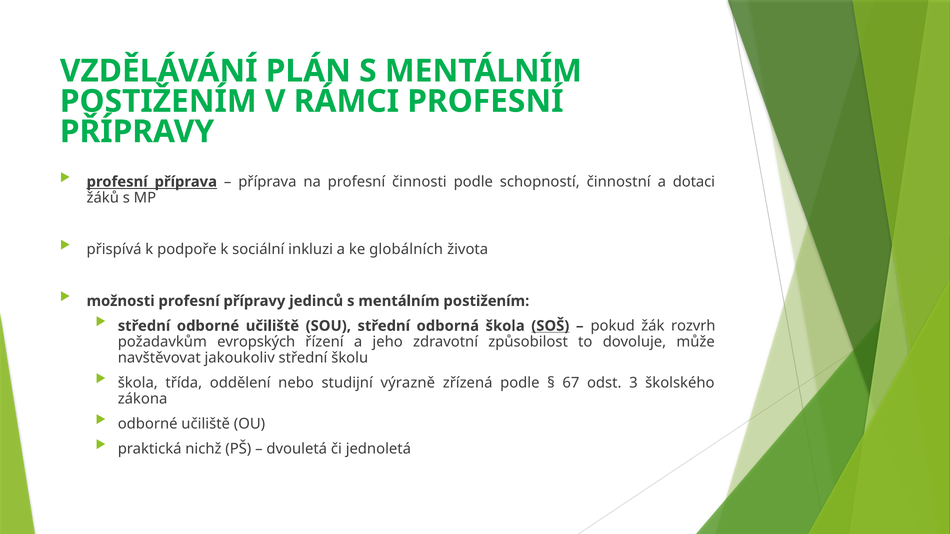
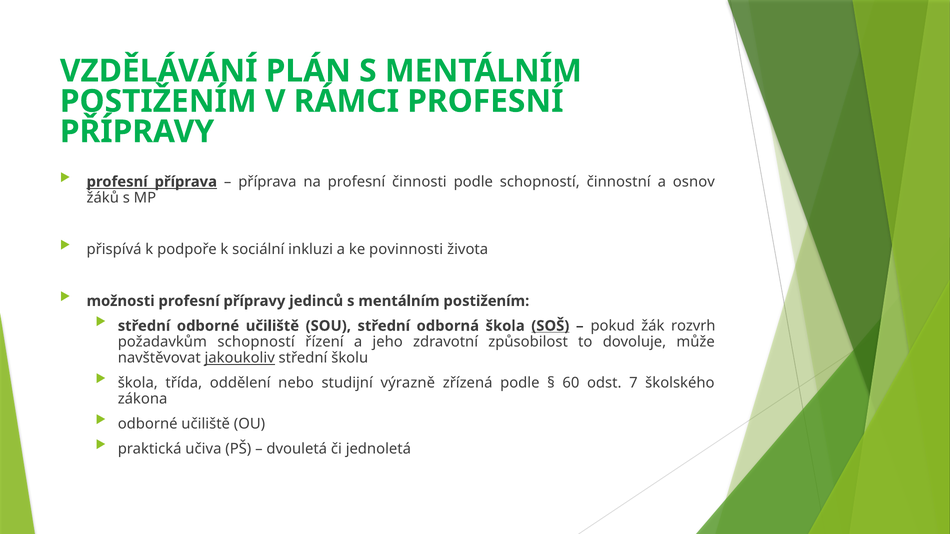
dotaci: dotaci -> osnov (694, 182)
globálních: globálních -> povinnosti (406, 250)
požadavkům evropských: evropských -> schopností (256, 342)
jakoukoliv underline: none -> present (240, 358)
67: 67 -> 60 (571, 383)
3: 3 -> 7 (633, 383)
nichž: nichž -> učiva (203, 449)
